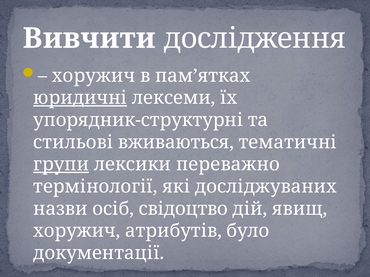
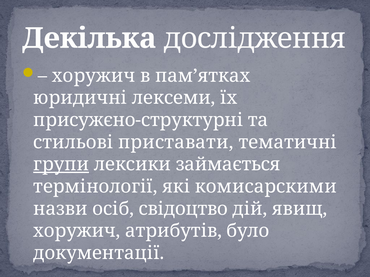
Вивчити: Вивчити -> Декілька (89, 38)
юридичні underline: present -> none (80, 98)
упорядник-структурні: упорядник-структурні -> присужєно-структурні (138, 120)
вживаються: вживаються -> приставати (176, 142)
переважно: переважно -> займається (228, 165)
досліджуваних: досліджуваних -> комисарскими (266, 187)
